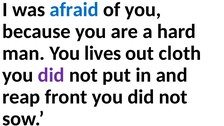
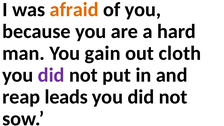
afraid colour: blue -> orange (74, 10)
lives: lives -> gain (103, 53)
front: front -> leads (66, 97)
